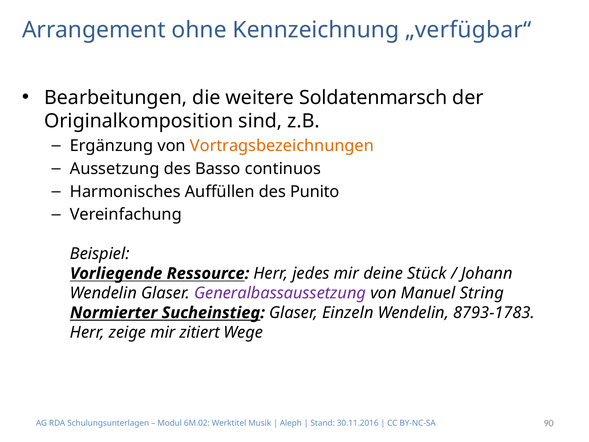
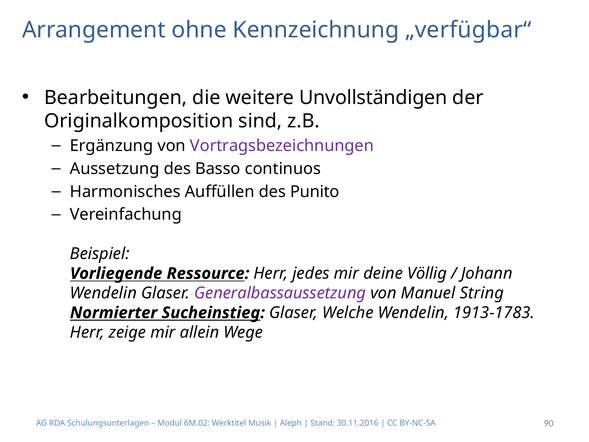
Soldatenmarsch: Soldatenmarsch -> Unvollständigen (373, 97)
Vortragsbezeichnungen colour: orange -> purple (282, 146)
Stück: Stück -> Völlig (427, 273)
Einzeln: Einzeln -> Welche (348, 313)
8793-1783: 8793-1783 -> 1913-1783 (494, 313)
zitiert: zitiert -> allein (200, 332)
